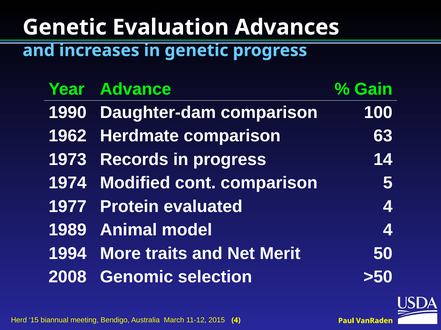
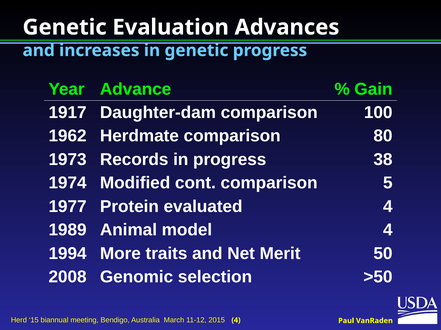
1990: 1990 -> 1917 (68, 113)
63: 63 -> 80 (383, 136)
14: 14 -> 38 (383, 160)
